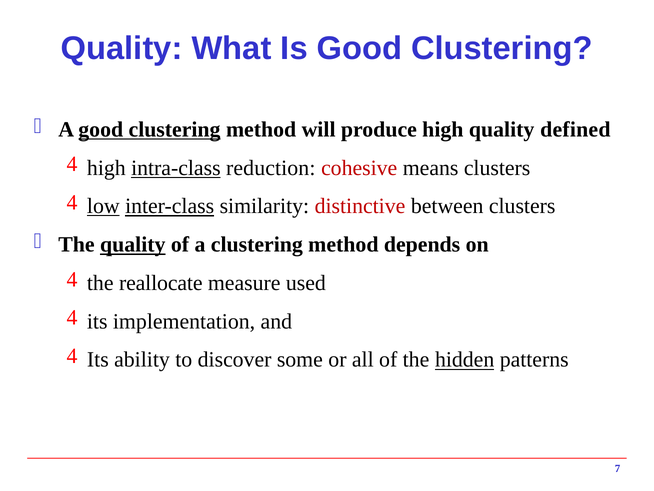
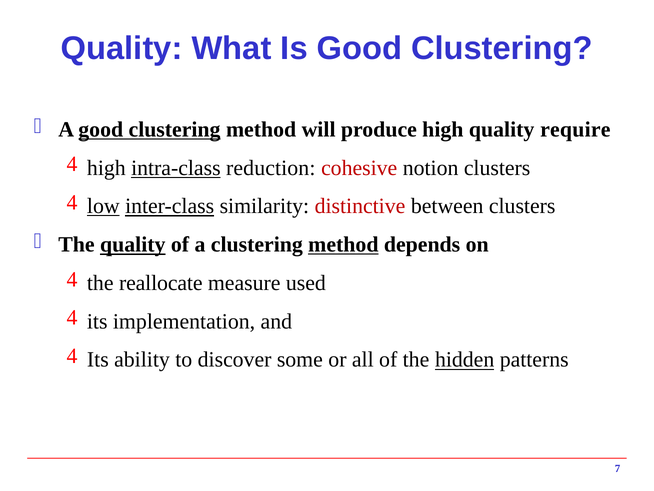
defined: defined -> require (575, 129)
means: means -> notion (431, 168)
method underline: none -> present (343, 244)
